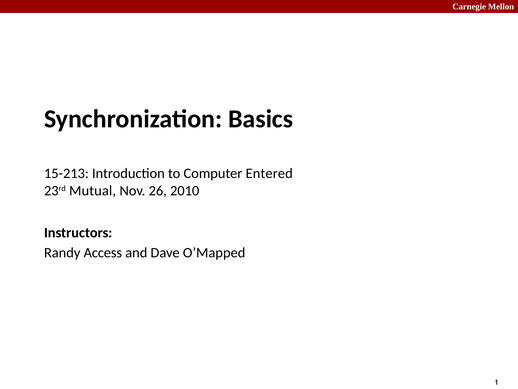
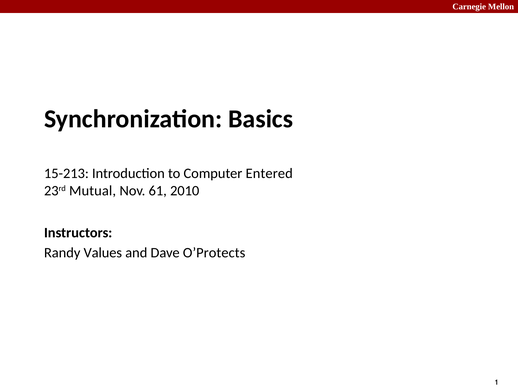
26: 26 -> 61 (158, 191)
Access: Access -> Values (103, 253)
O’Mapped: O’Mapped -> O’Protects (214, 253)
